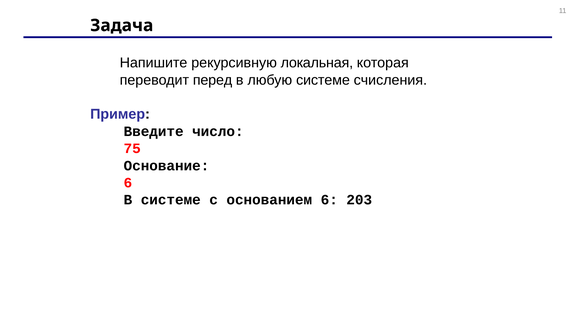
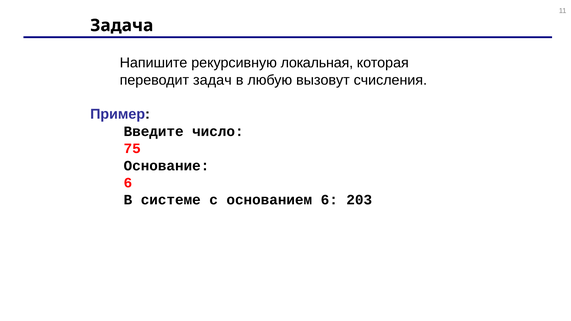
перед: перед -> задач (212, 80)
любую системе: системе -> вызовут (323, 80)
